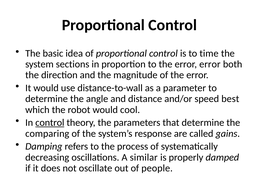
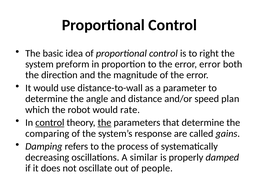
time: time -> right (209, 53)
sections: sections -> preform (73, 64)
best: best -> plan (230, 99)
cool: cool -> rate (130, 110)
the underline: none -> present (105, 123)
